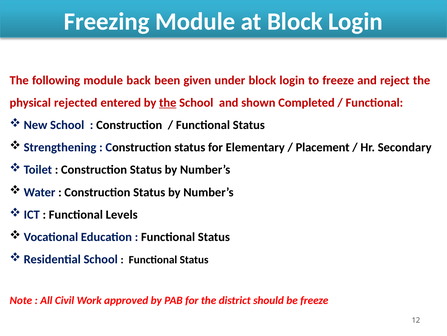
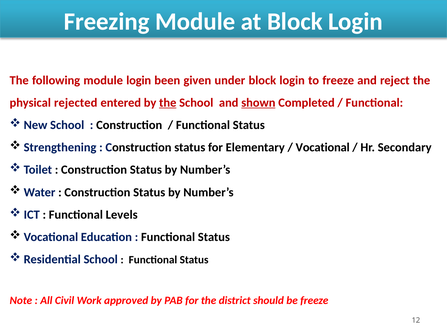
module back: back -> login (139, 80)
shown underline: none -> present (258, 102)
Placement: Placement -> Vocational (323, 147)
